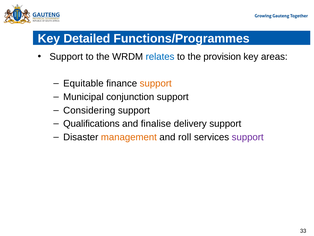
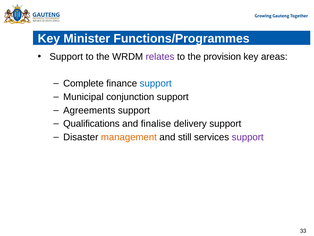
Detailed: Detailed -> Minister (87, 39)
relates colour: blue -> purple (160, 56)
Equitable: Equitable -> Complete (83, 83)
support colour: orange -> blue (156, 83)
Considering: Considering -> Agreements (89, 110)
roll: roll -> still (185, 137)
